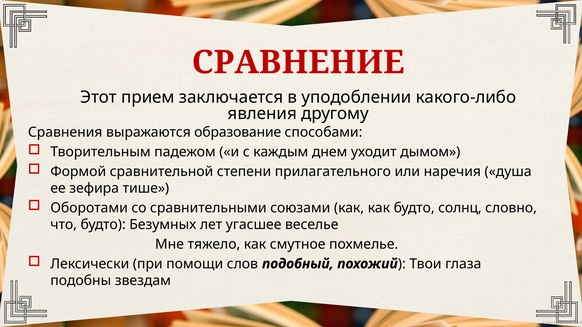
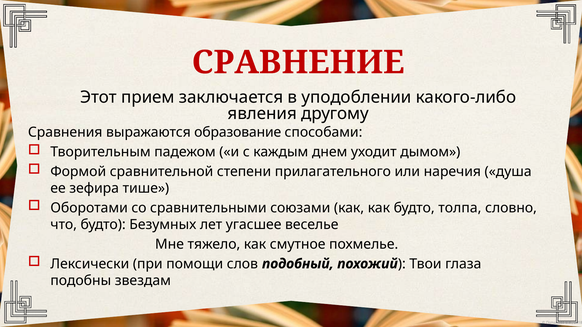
солнц: солнц -> толпа (460, 208)
